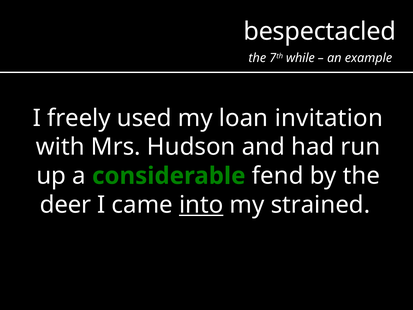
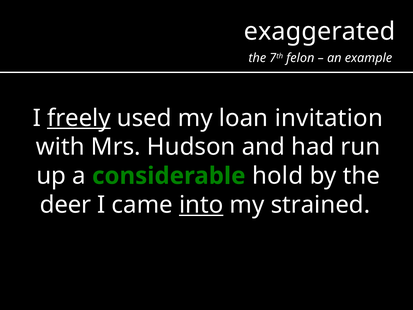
bespectacled: bespectacled -> exaggerated (320, 31)
while: while -> felon (300, 58)
freely underline: none -> present (79, 118)
fend: fend -> hold (278, 176)
